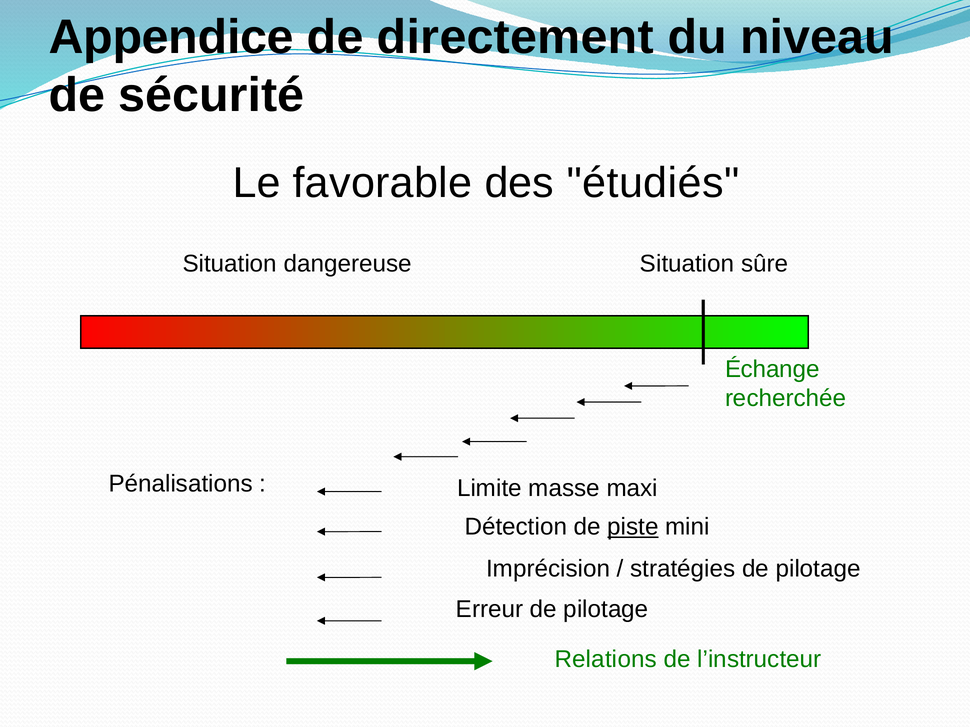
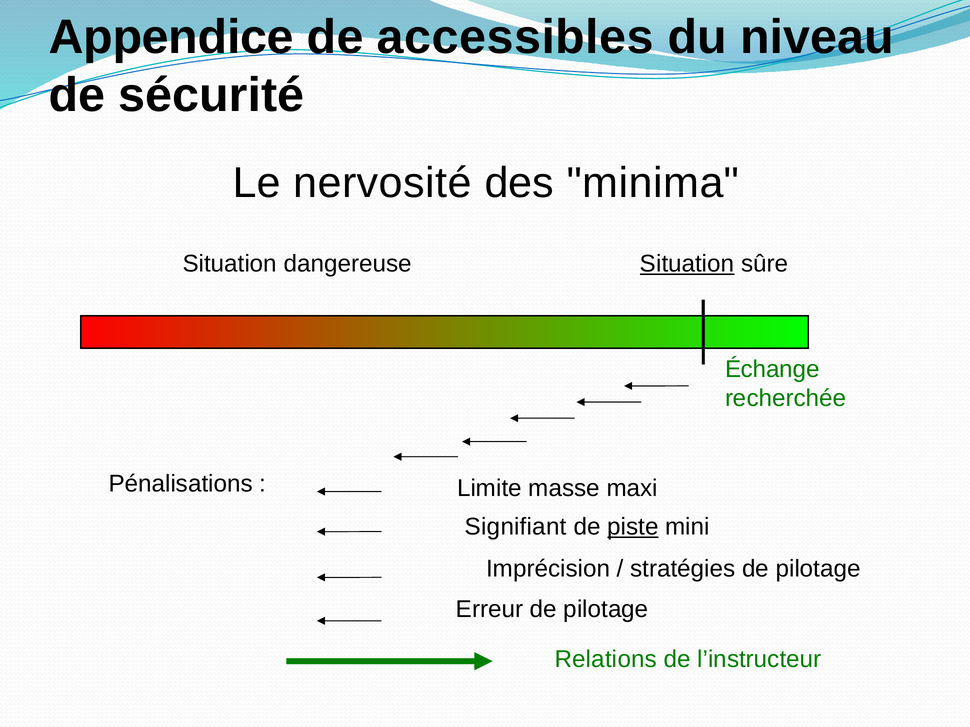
directement: directement -> accessibles (515, 37)
favorable: favorable -> nervosité (382, 183)
étudiés: étudiés -> minima (653, 183)
Situation underline: none -> present (687, 264)
Détection: Détection -> Signifiant (516, 527)
